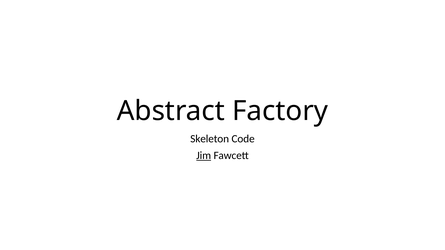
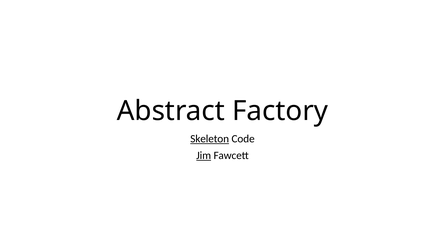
Skeleton underline: none -> present (210, 139)
